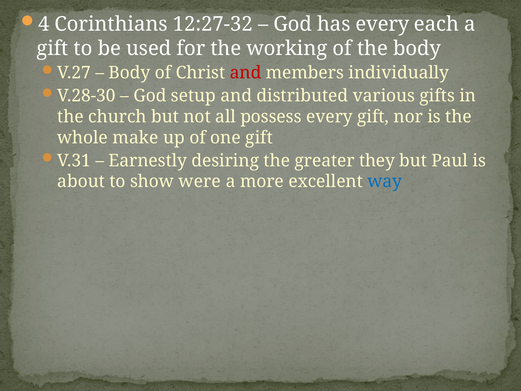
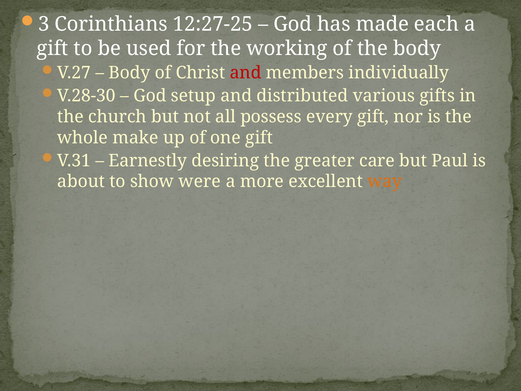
4: 4 -> 3 (44, 24)
12:27-32: 12:27-32 -> 12:27-25 (213, 24)
has every: every -> made (382, 24)
they: they -> care (377, 161)
way colour: blue -> orange (385, 181)
